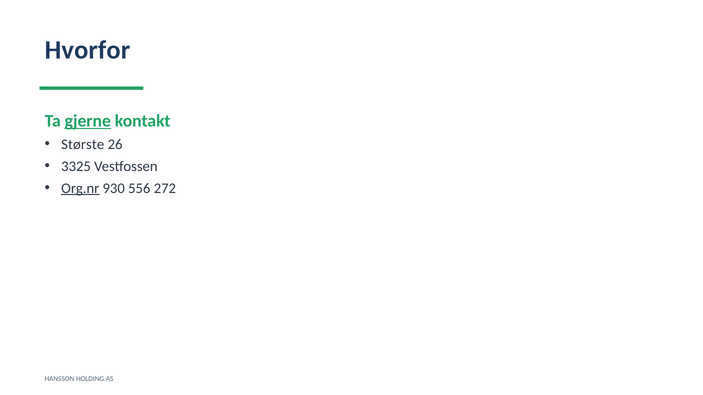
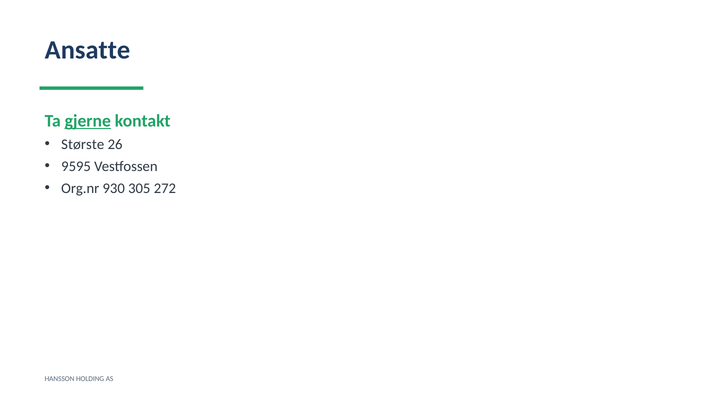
Hvorfor: Hvorfor -> Ansatte (87, 50)
3325: 3325 -> 9595 (76, 167)
Org.nr underline: present -> none (80, 189)
556: 556 -> 305 (139, 189)
